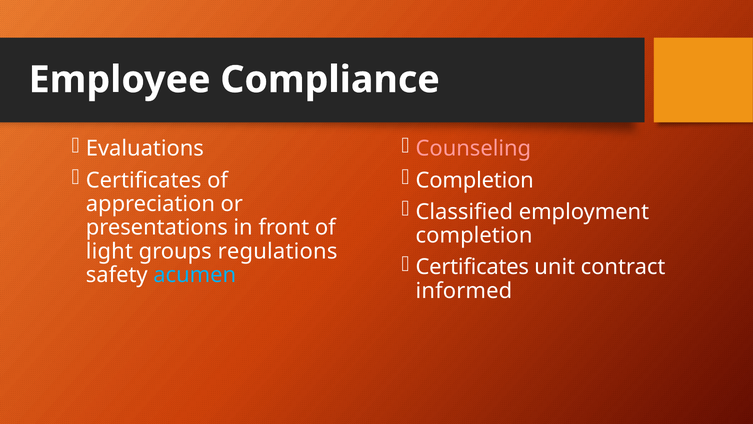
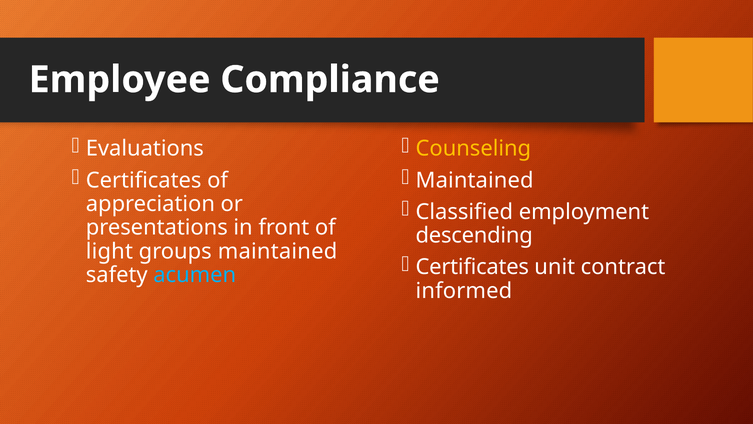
Counseling colour: pink -> yellow (473, 149)
Completion: Completion -> Maintained (475, 180)
completion: completion -> descending (474, 235)
groups regulations: regulations -> maintained (278, 251)
